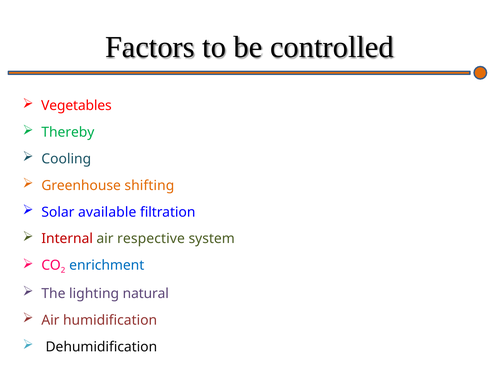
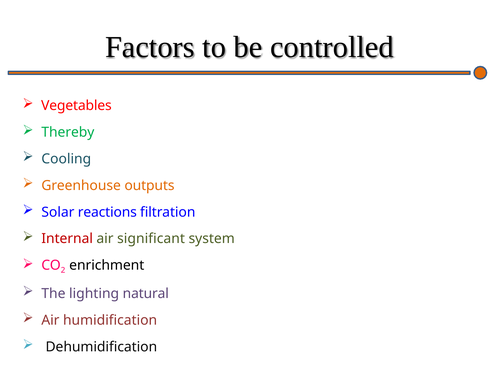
shifting: shifting -> outputs (149, 186)
available: available -> reactions (107, 212)
respective: respective -> significant (151, 239)
enrichment colour: blue -> black (107, 266)
